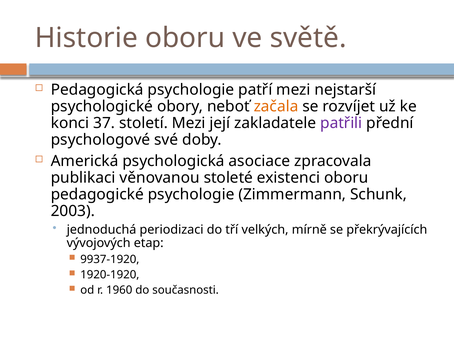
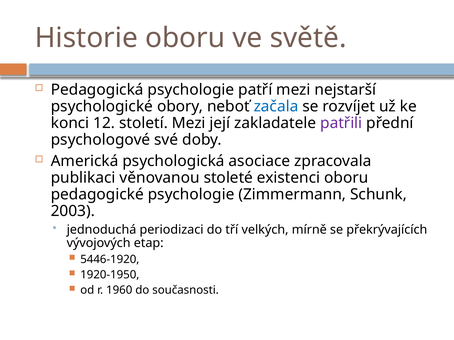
začala colour: orange -> blue (276, 107)
37: 37 -> 12 (104, 123)
9937-1920: 9937-1920 -> 5446-1920 (110, 260)
1920-1920: 1920-1920 -> 1920-1950 (110, 275)
